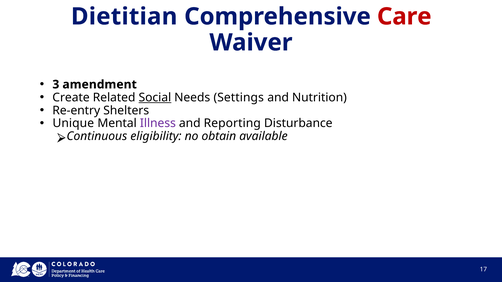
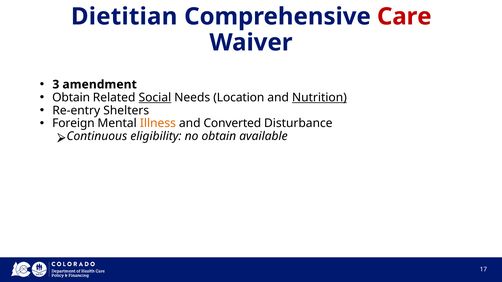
Create: Create -> Obtain (71, 98)
Settings: Settings -> Location (239, 98)
Nutrition underline: none -> present (319, 98)
Unique: Unique -> Foreign (73, 124)
Illness colour: purple -> orange (158, 124)
Reporting: Reporting -> Converted (232, 124)
